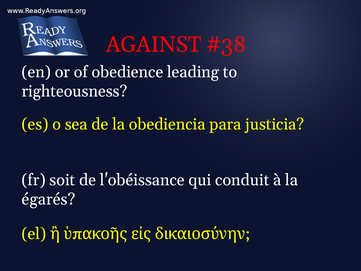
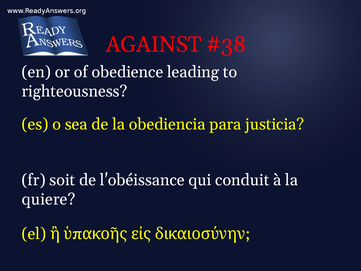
égarés: égarés -> quiere (49, 199)
